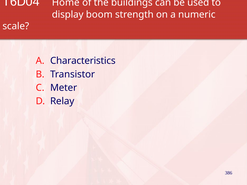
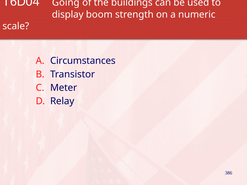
Home: Home -> Going (66, 3)
Characteristics: Characteristics -> Circumstances (83, 61)
